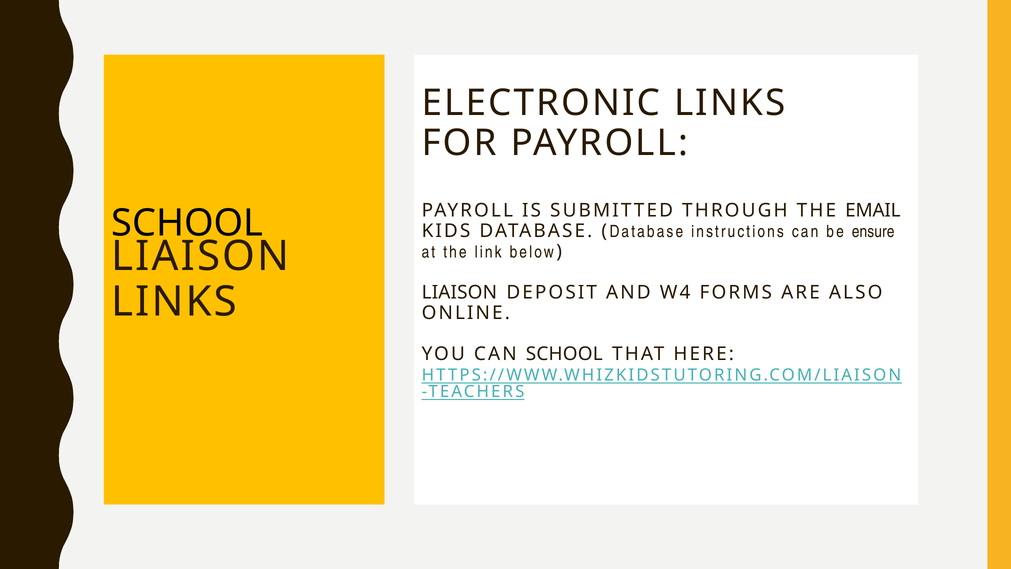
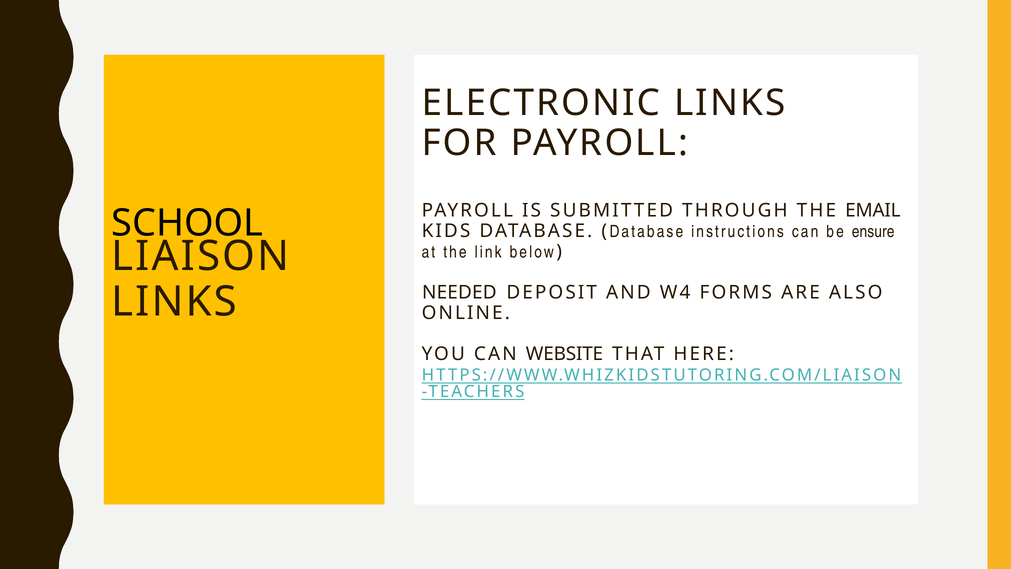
LIAISON: LIAISON -> NEEDED (459, 292)
CAN SCHOOL: SCHOOL -> WEBSITE (564, 354)
